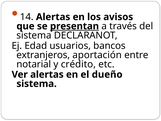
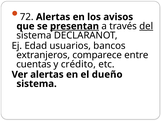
14: 14 -> 72 (27, 17)
del underline: none -> present (146, 26)
aportación: aportación -> comparece (97, 55)
notarial: notarial -> cuentas (34, 64)
